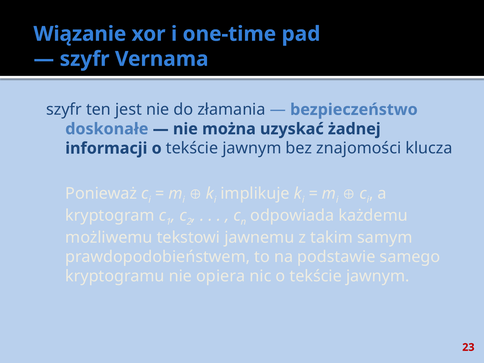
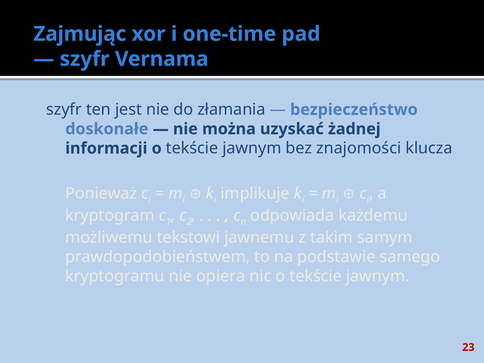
Wiązanie: Wiązanie -> Zajmując (80, 34)
